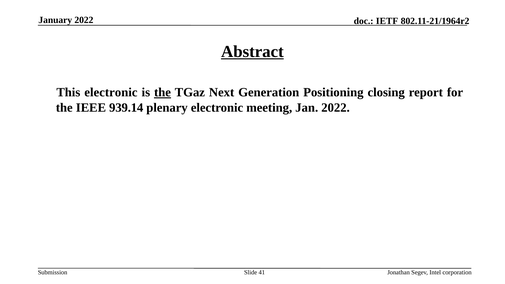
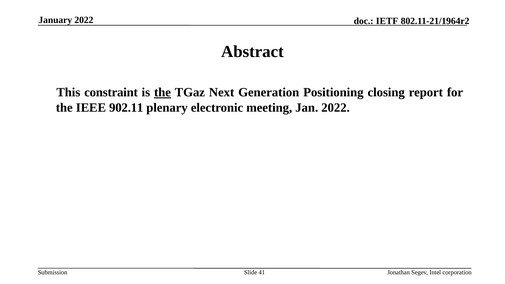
Abstract underline: present -> none (252, 52)
This electronic: electronic -> constraint (111, 92)
939.14: 939.14 -> 902.11 (126, 108)
